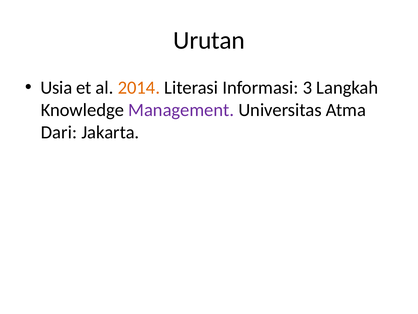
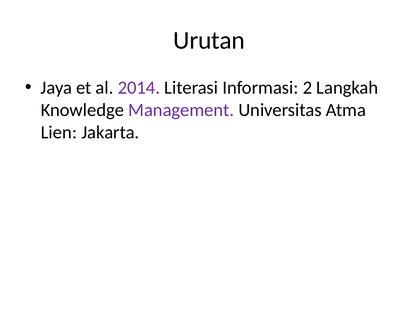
Usia: Usia -> Jaya (56, 88)
2014 colour: orange -> purple (139, 88)
3: 3 -> 2 (307, 88)
Dari: Dari -> Lien (59, 132)
